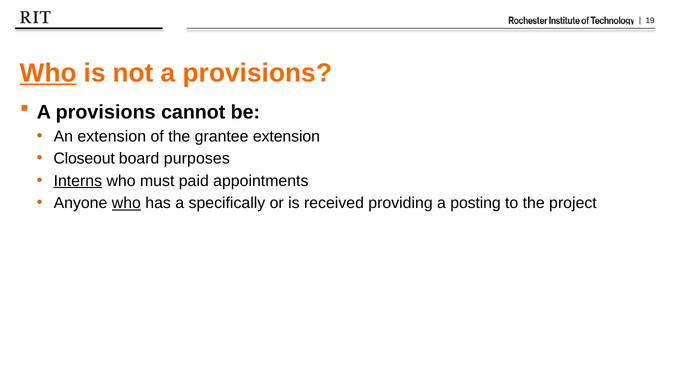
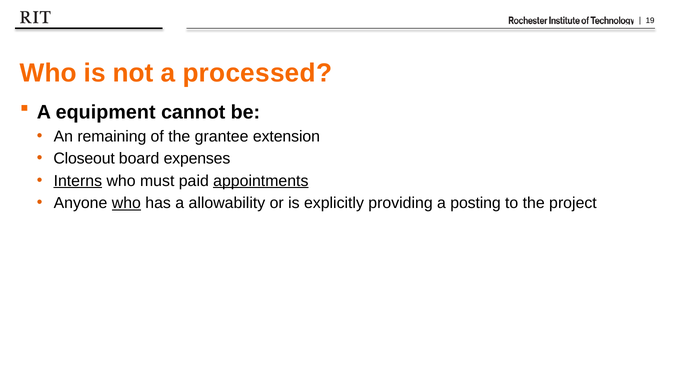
Who underline: present -> none (48, 73)
not a provisions: provisions -> processed (257, 73)
provisions: provisions -> equipment (106, 112)
An extension: extension -> remaining (112, 136)
purposes: purposes -> expenses (197, 158)
appointments underline: none -> present (261, 181)
specifically: specifically -> allowability (227, 203)
received: received -> explicitly (334, 203)
